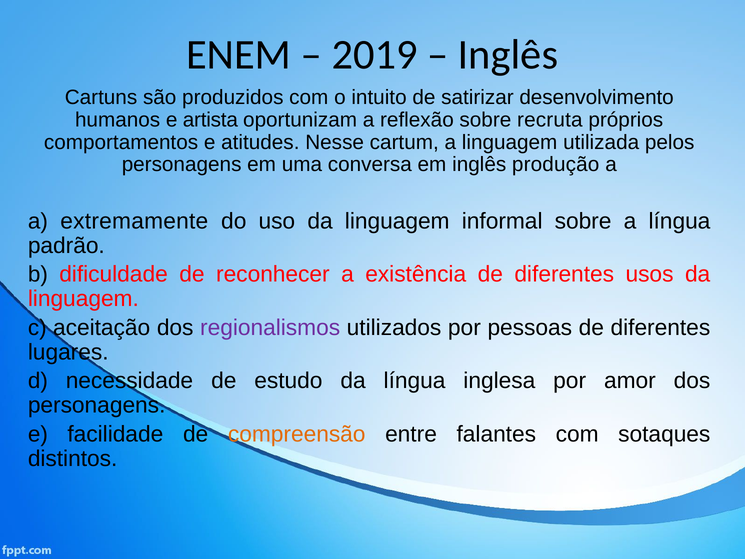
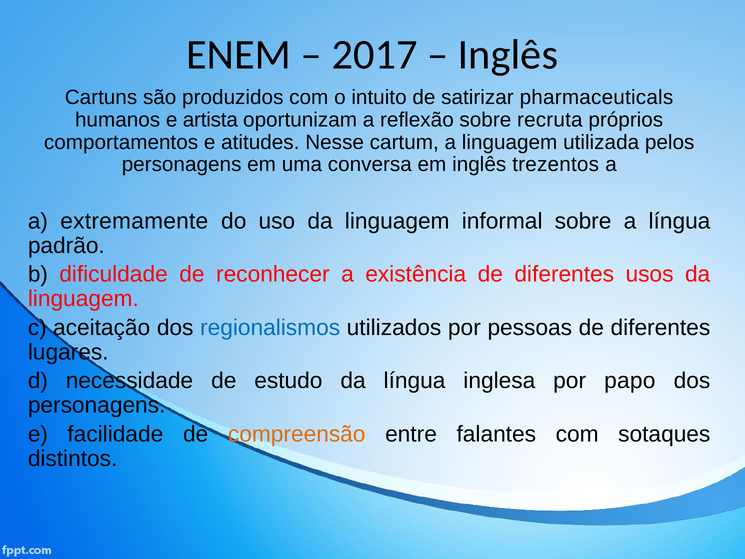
2019: 2019 -> 2017 (375, 54)
desenvolvimento: desenvolvimento -> pharmaceuticals (596, 98)
produção: produção -> trezentos (556, 165)
regionalismos colour: purple -> blue (270, 327)
amor: amor -> papo (630, 381)
